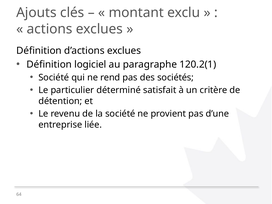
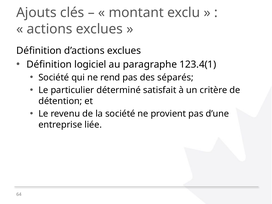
120.2(1: 120.2(1 -> 123.4(1 (198, 64)
sociétés: sociétés -> séparés (175, 78)
